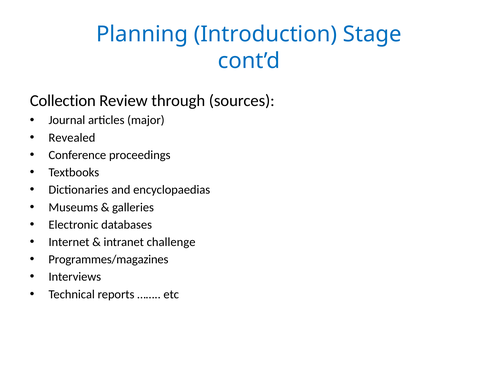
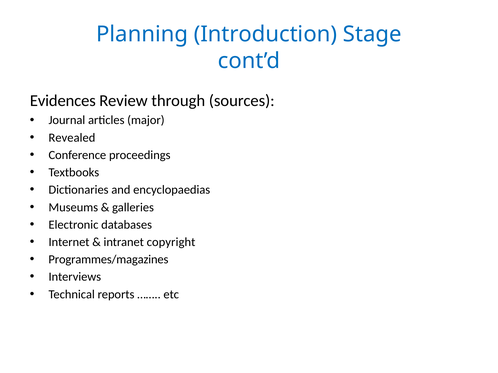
Collection: Collection -> Evidences (63, 101)
challenge: challenge -> copyright (171, 242)
